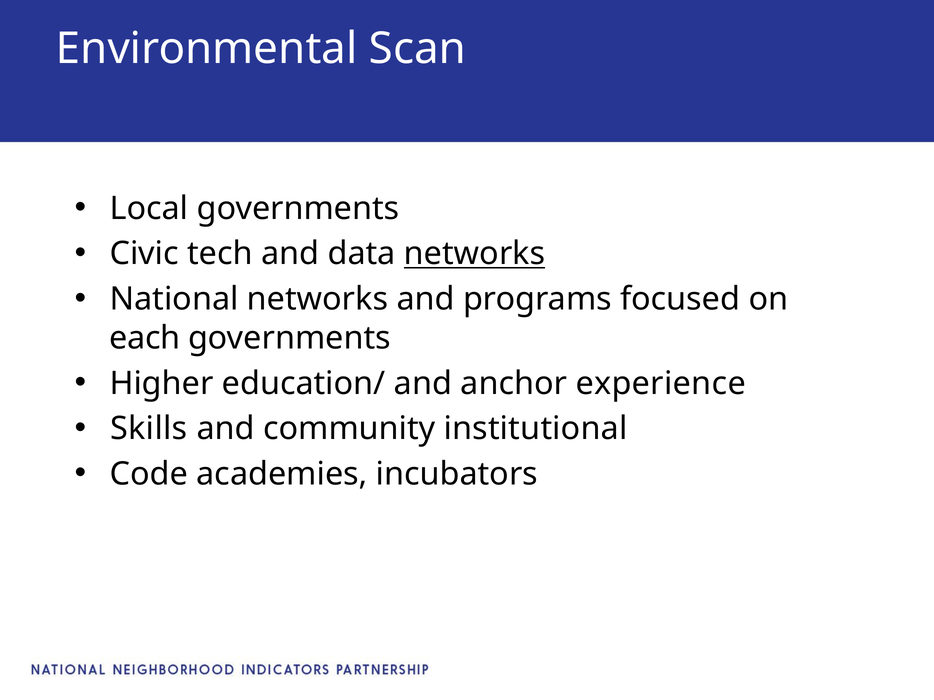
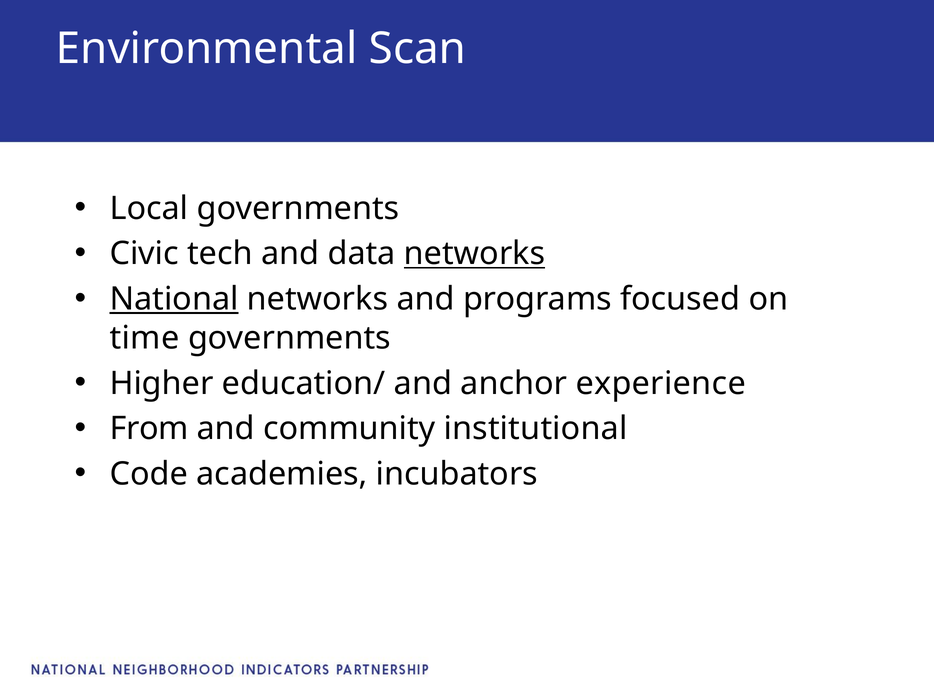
National underline: none -> present (174, 299)
each: each -> time (145, 338)
Skills: Skills -> From (149, 429)
